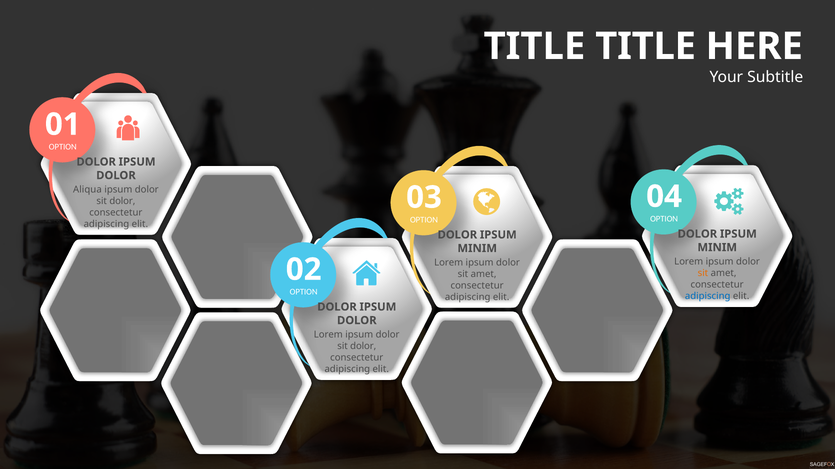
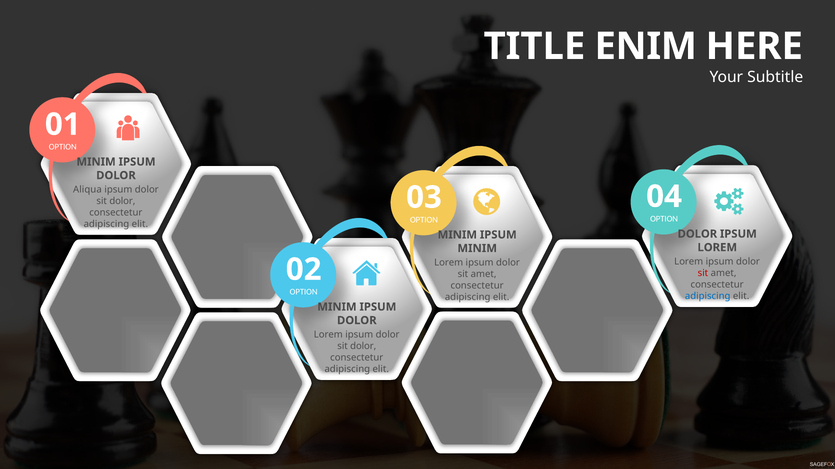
TITLE TITLE: TITLE -> ENIM (646, 46)
DOLOR: DOLOR -> MINIM (96, 162)
DOLOR: DOLOR -> MINIM (457, 235)
MINIM: MINIM -> LOREM (717, 248)
sit colour: orange -> red (703, 274)
DOLOR: DOLOR -> MINIM (337, 307)
